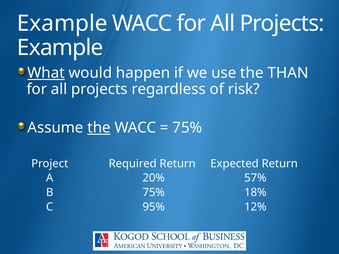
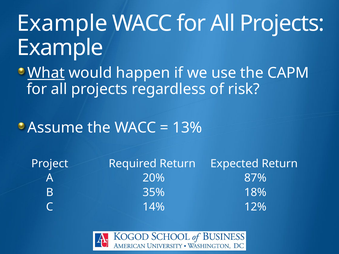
THAN: THAN -> CAPM (288, 73)
the underline: present -> none (99, 128)
75%: 75% -> 13% (187, 128)
57%: 57% -> 87% (255, 178)
B 75%: 75% -> 35% (154, 193)
95%: 95% -> 14% (154, 207)
